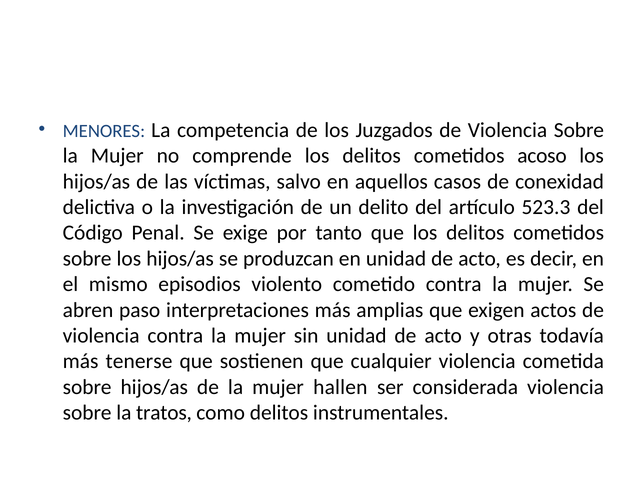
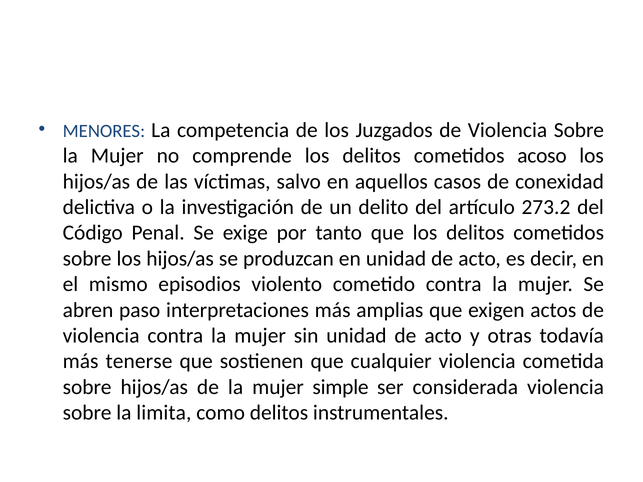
523.3: 523.3 -> 273.2 (546, 207)
hallen: hallen -> simple (341, 387)
tratos: tratos -> limita (164, 413)
